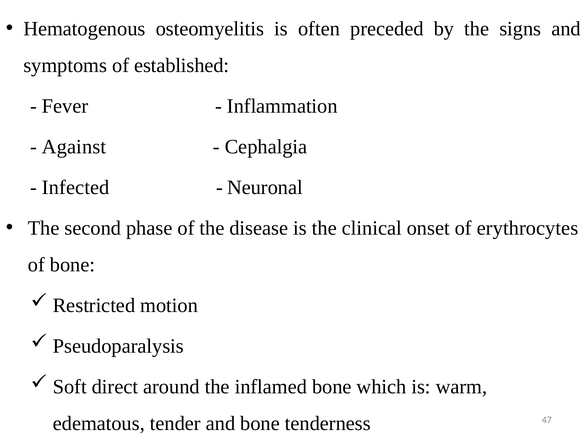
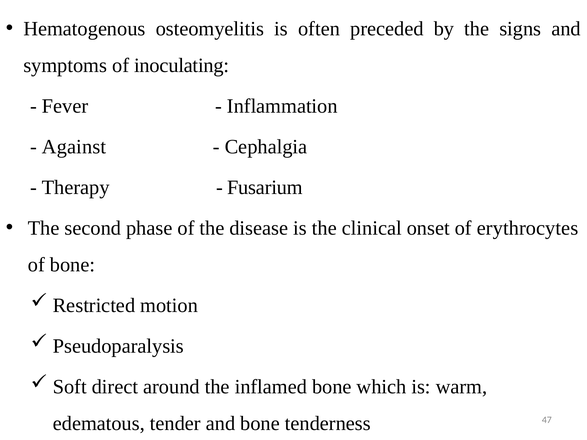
established: established -> inoculating (182, 65)
Infected: Infected -> Therapy (76, 187)
Neuronal: Neuronal -> Fusarium (265, 187)
